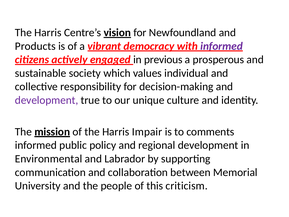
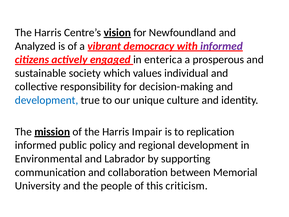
Products: Products -> Analyzed (35, 46)
previous: previous -> enterica (163, 60)
development colour: purple -> blue (47, 100)
comments: comments -> replication (210, 132)
